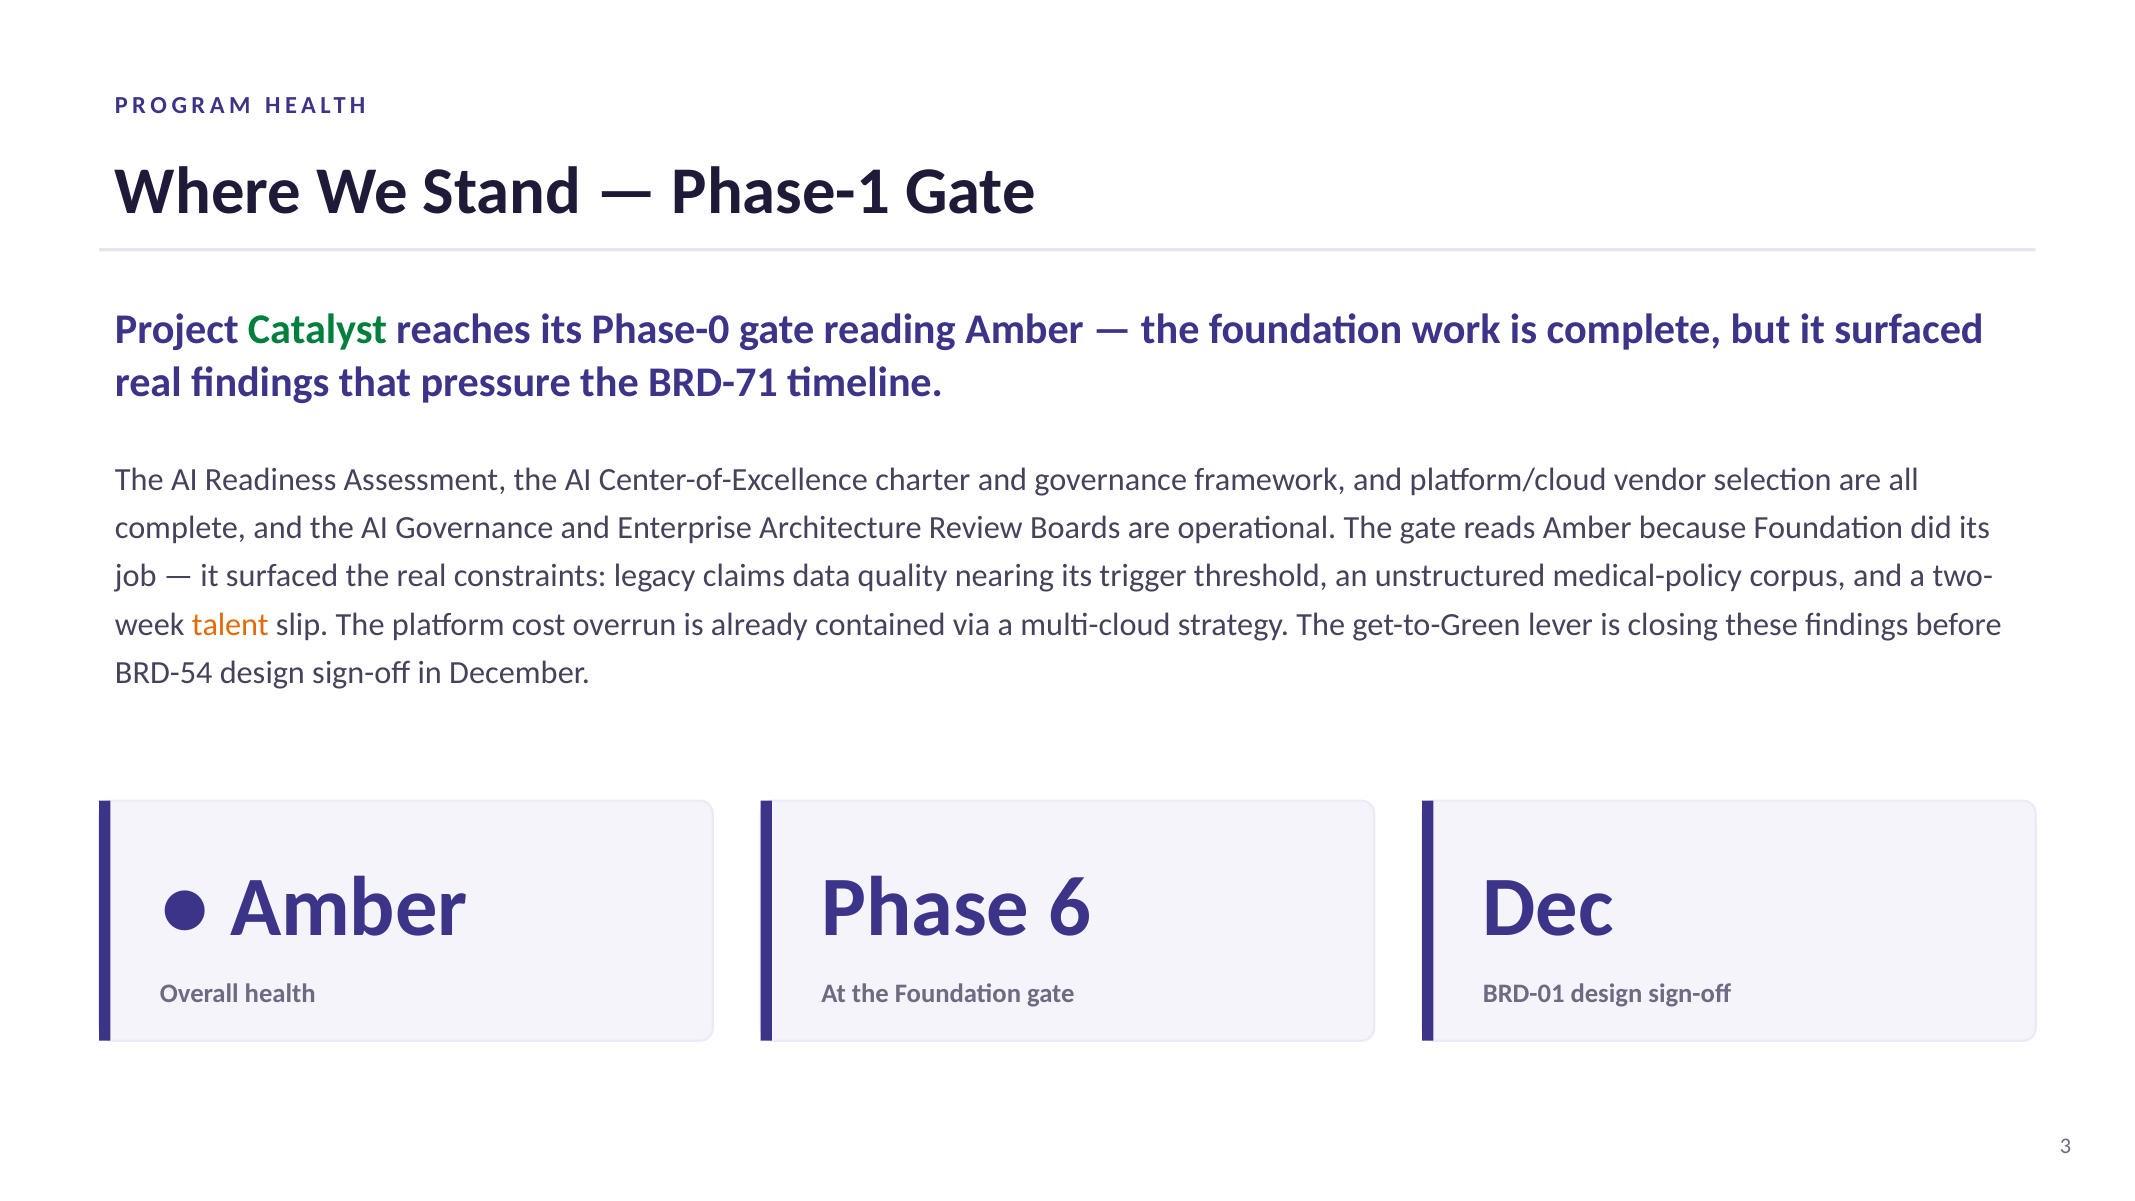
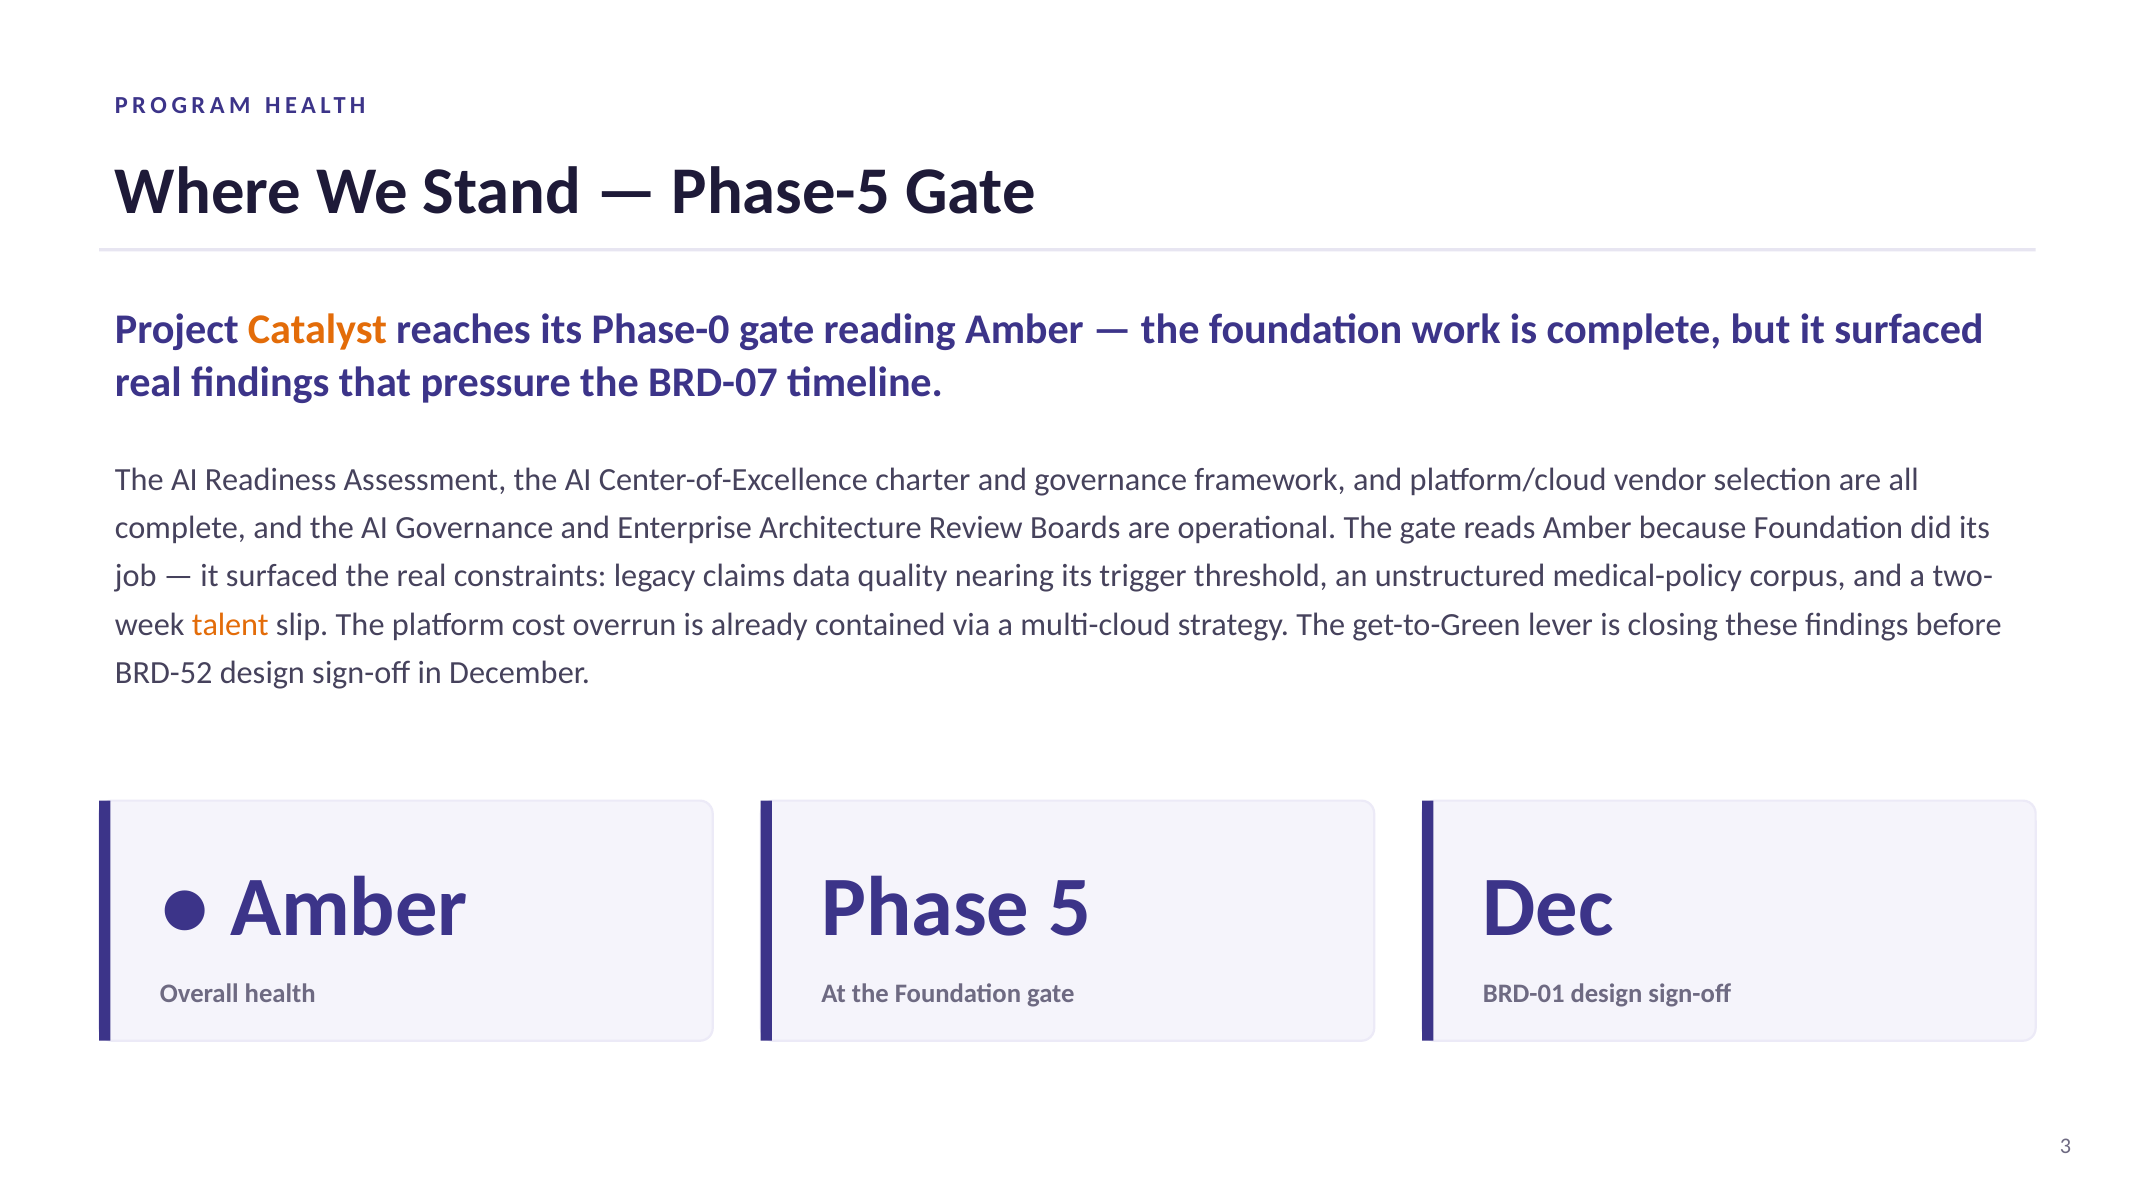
Phase-1: Phase-1 -> Phase-5 (781, 192)
Catalyst colour: green -> orange (318, 330)
BRD-71: BRD-71 -> BRD-07 (713, 383)
BRD-54: BRD-54 -> BRD-52 (164, 673)
6: 6 -> 5 (1070, 907)
